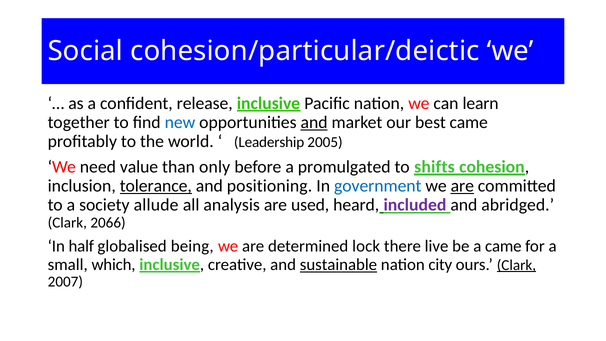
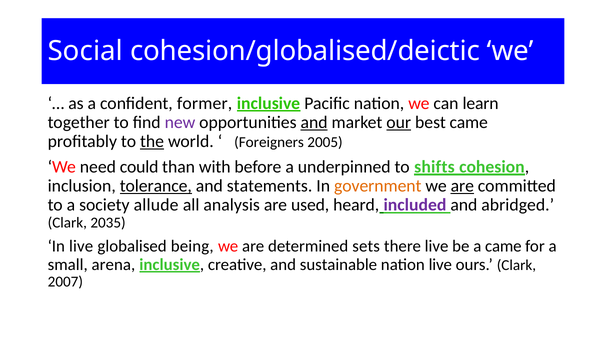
cohesion/particular/deictic: cohesion/particular/deictic -> cohesion/globalised/deictic (305, 51)
release: release -> former (205, 103)
new colour: blue -> purple (180, 122)
our underline: none -> present (399, 122)
the underline: none -> present (152, 141)
Leadership: Leadership -> Foreigners (269, 142)
value: value -> could (139, 167)
only: only -> with (215, 167)
promulgated: promulgated -> underpinned (344, 167)
positioning: positioning -> statements (270, 186)
government colour: blue -> orange (378, 186)
2066: 2066 -> 2035 (108, 223)
In half: half -> live (81, 246)
lock: lock -> sets (366, 246)
which: which -> arena (113, 264)
sustainable underline: present -> none (338, 264)
nation city: city -> live (440, 264)
Clark underline: present -> none (516, 265)
